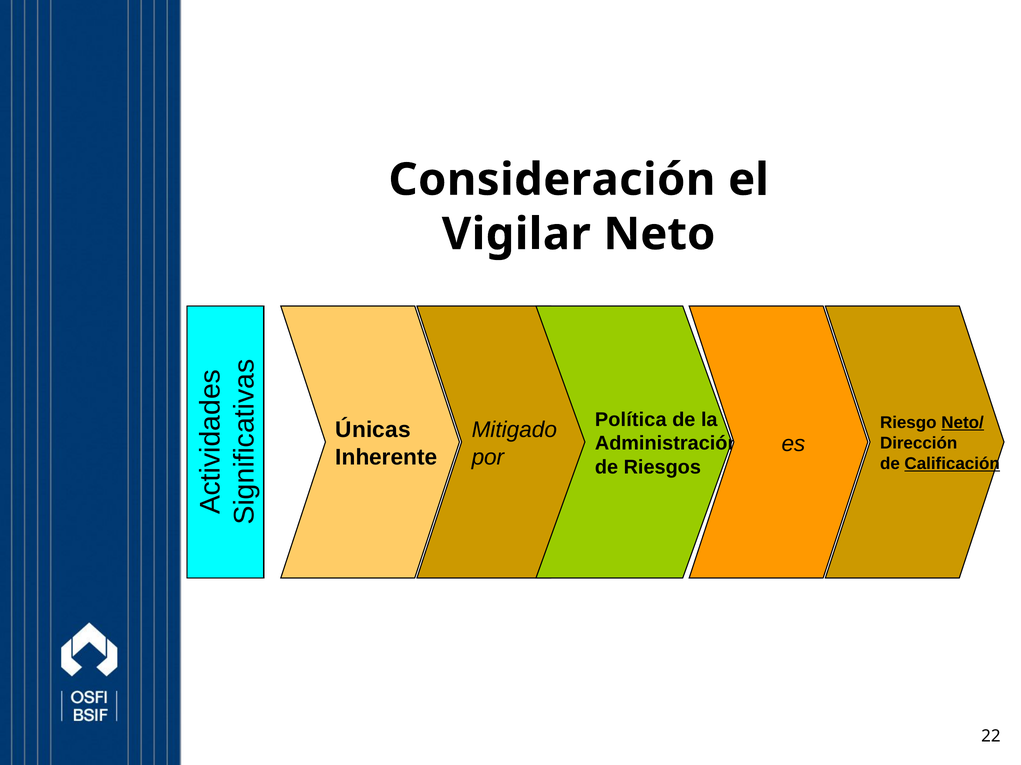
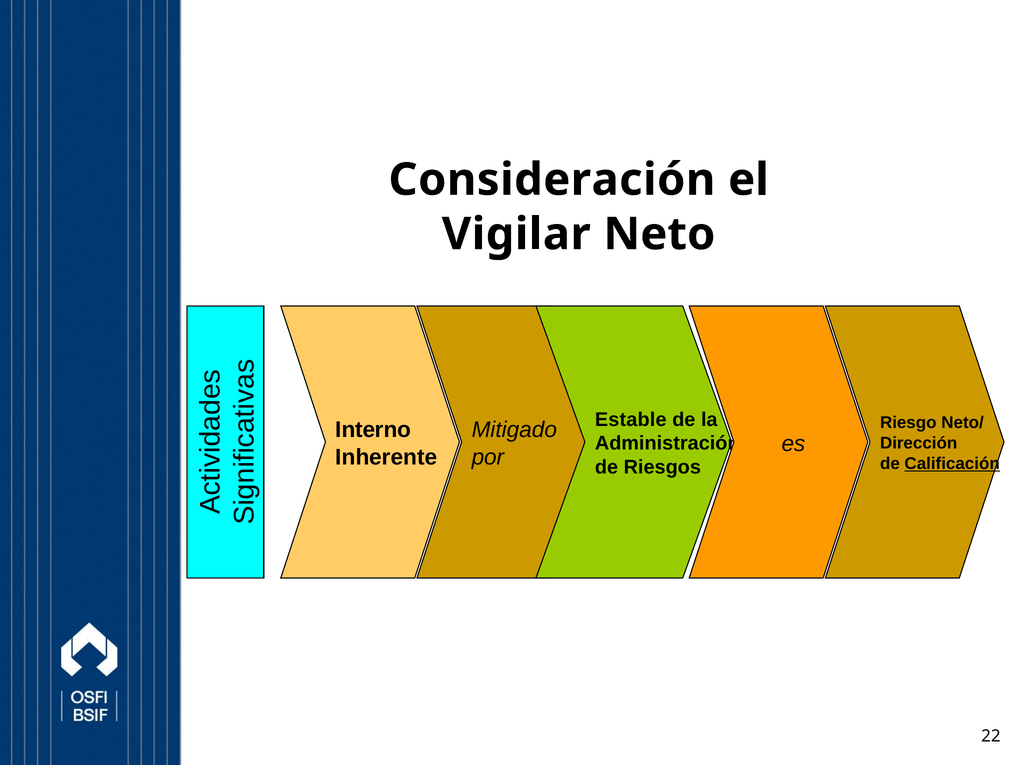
Política: Política -> Estable (631, 420)
Neto/ underline: present -> none (963, 423)
Únicas: Únicas -> Interno (373, 430)
